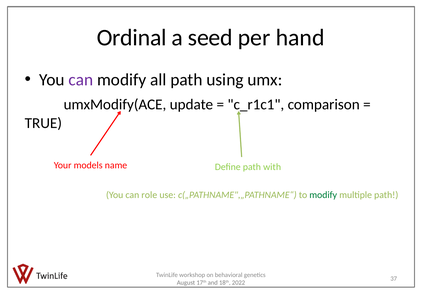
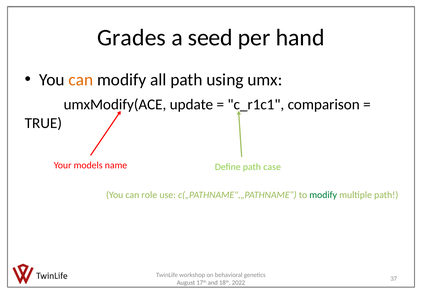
Ordinal: Ordinal -> Grades (131, 38)
can colour: purple -> orange (81, 80)
with: with -> case (272, 167)
